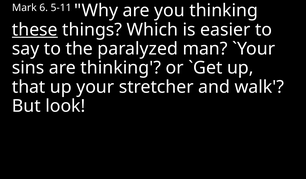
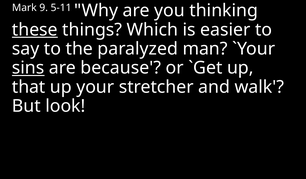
6: 6 -> 9 (44, 8)
sins underline: none -> present (28, 68)
are thinking: thinking -> because (121, 68)
